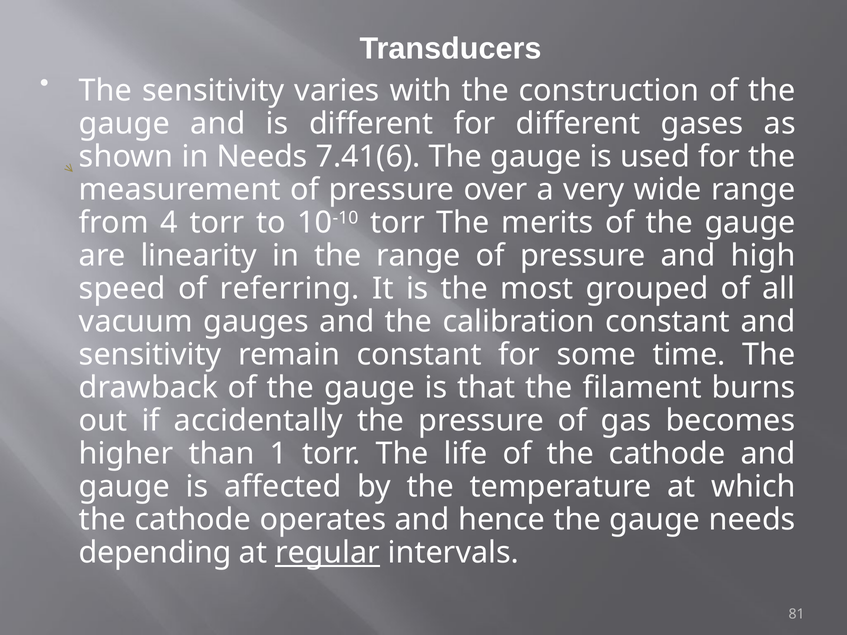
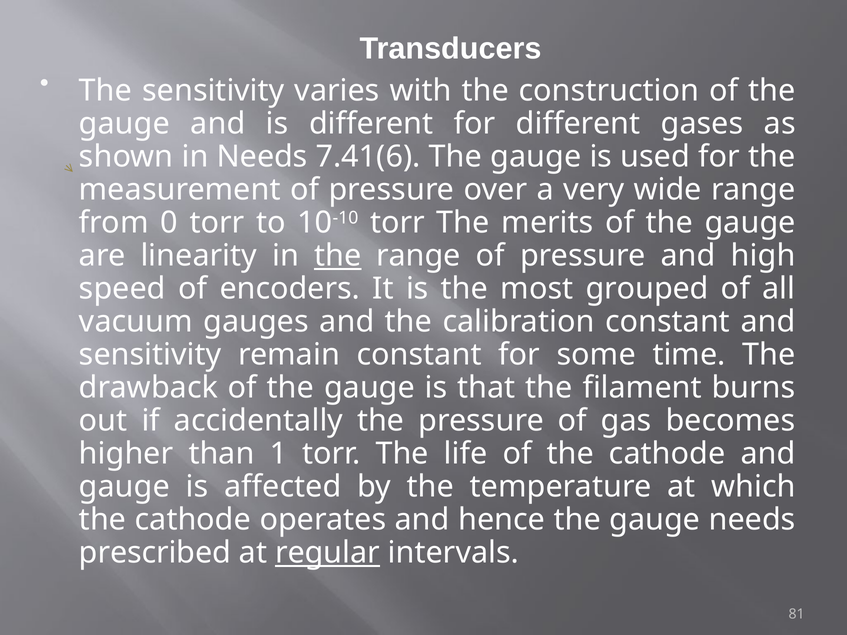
4: 4 -> 0 (169, 223)
the underline: none -> present (338, 256)
referring: referring -> encoders (290, 289)
depending: depending -> prescribed (155, 553)
